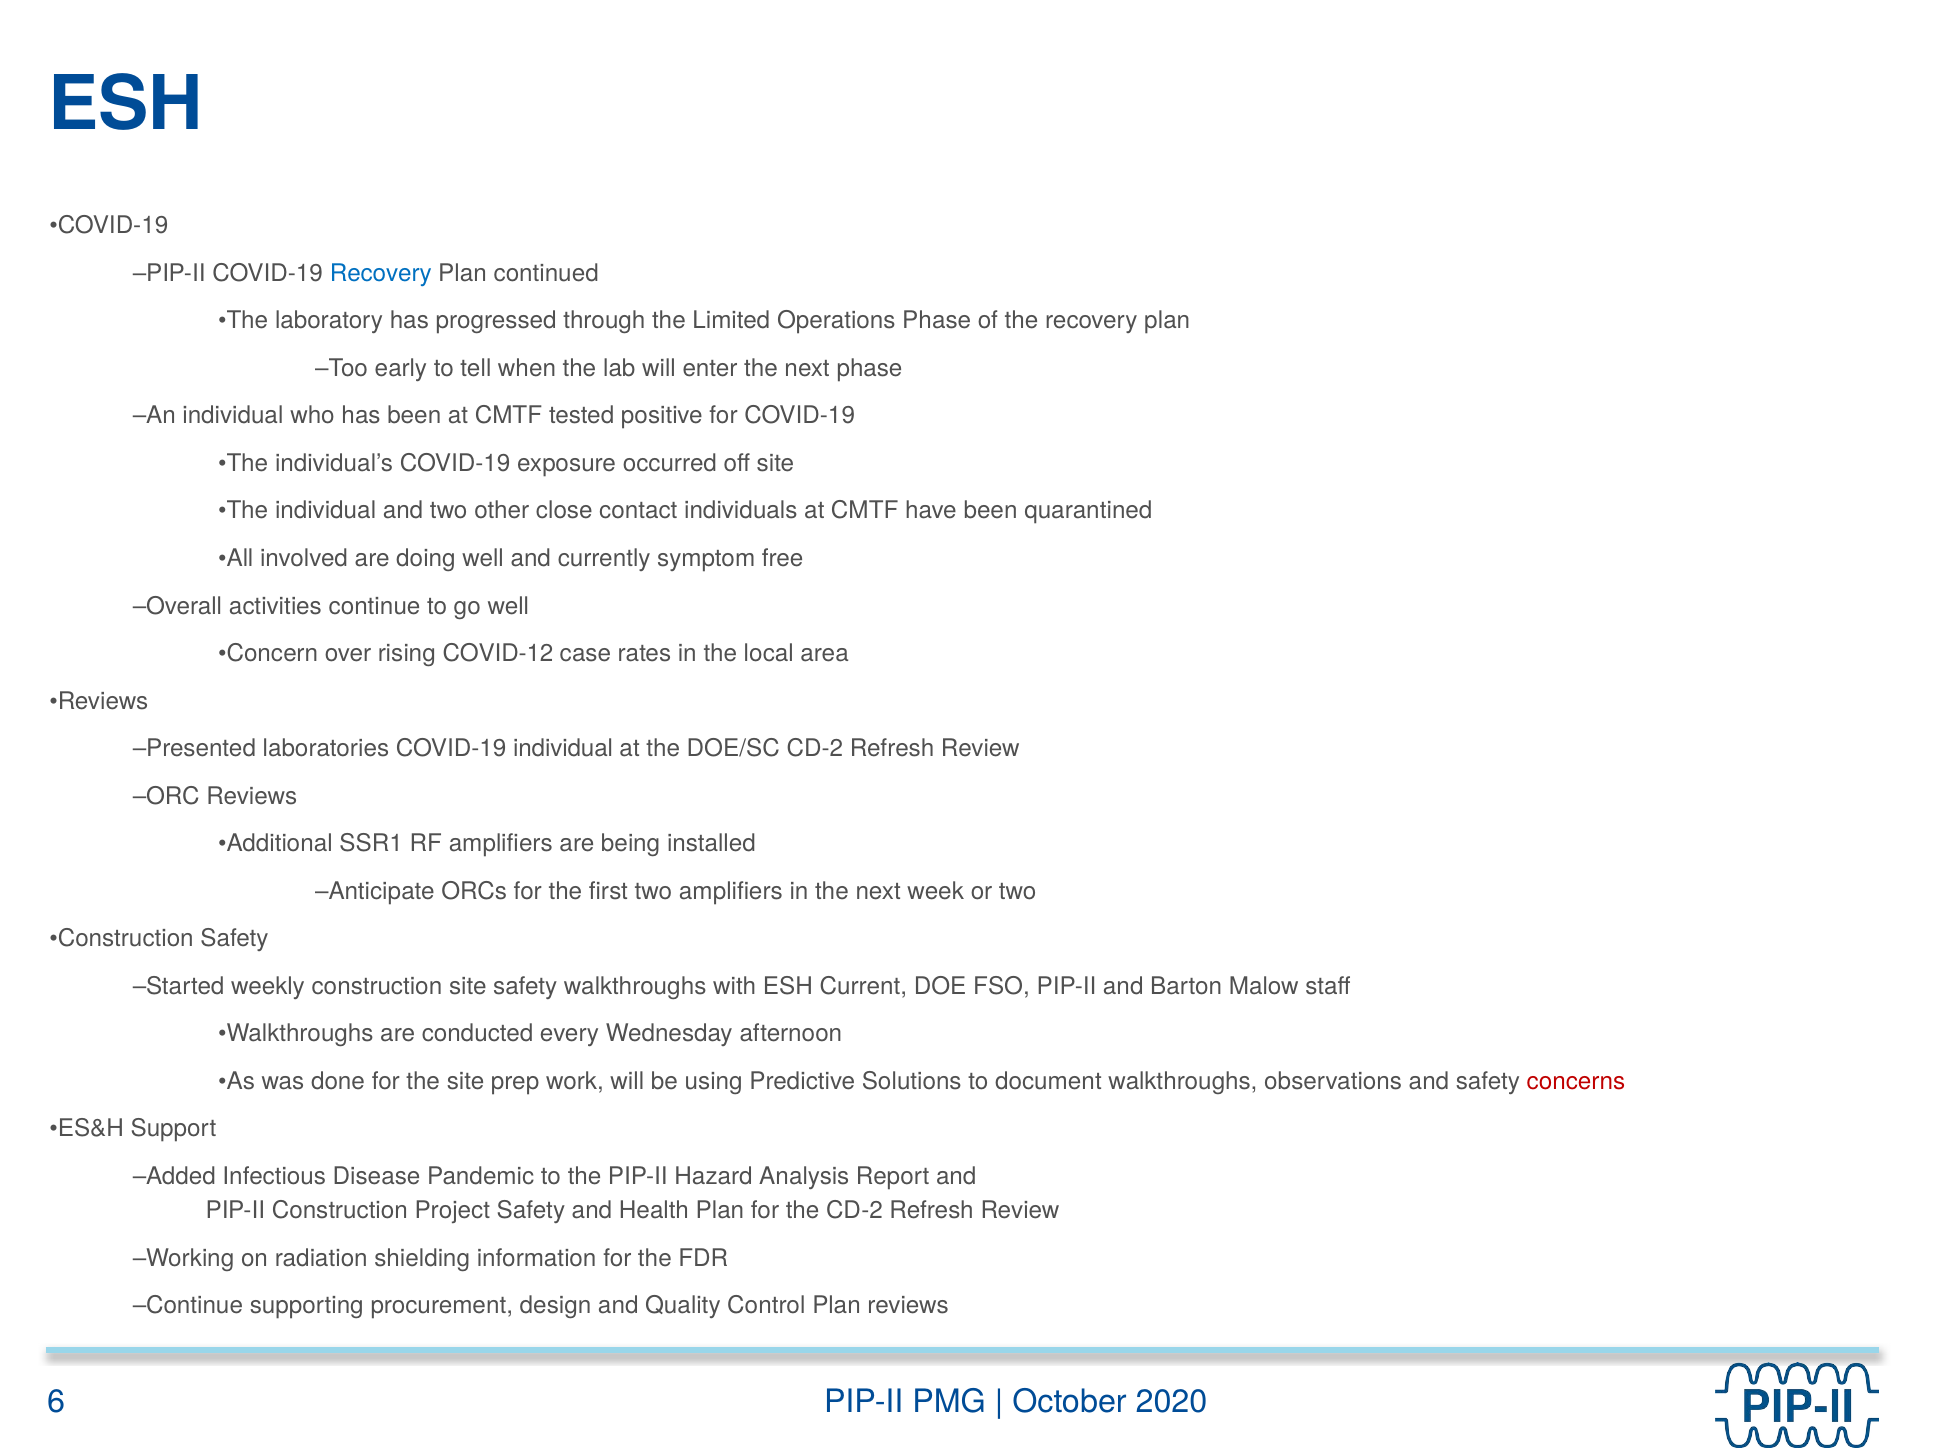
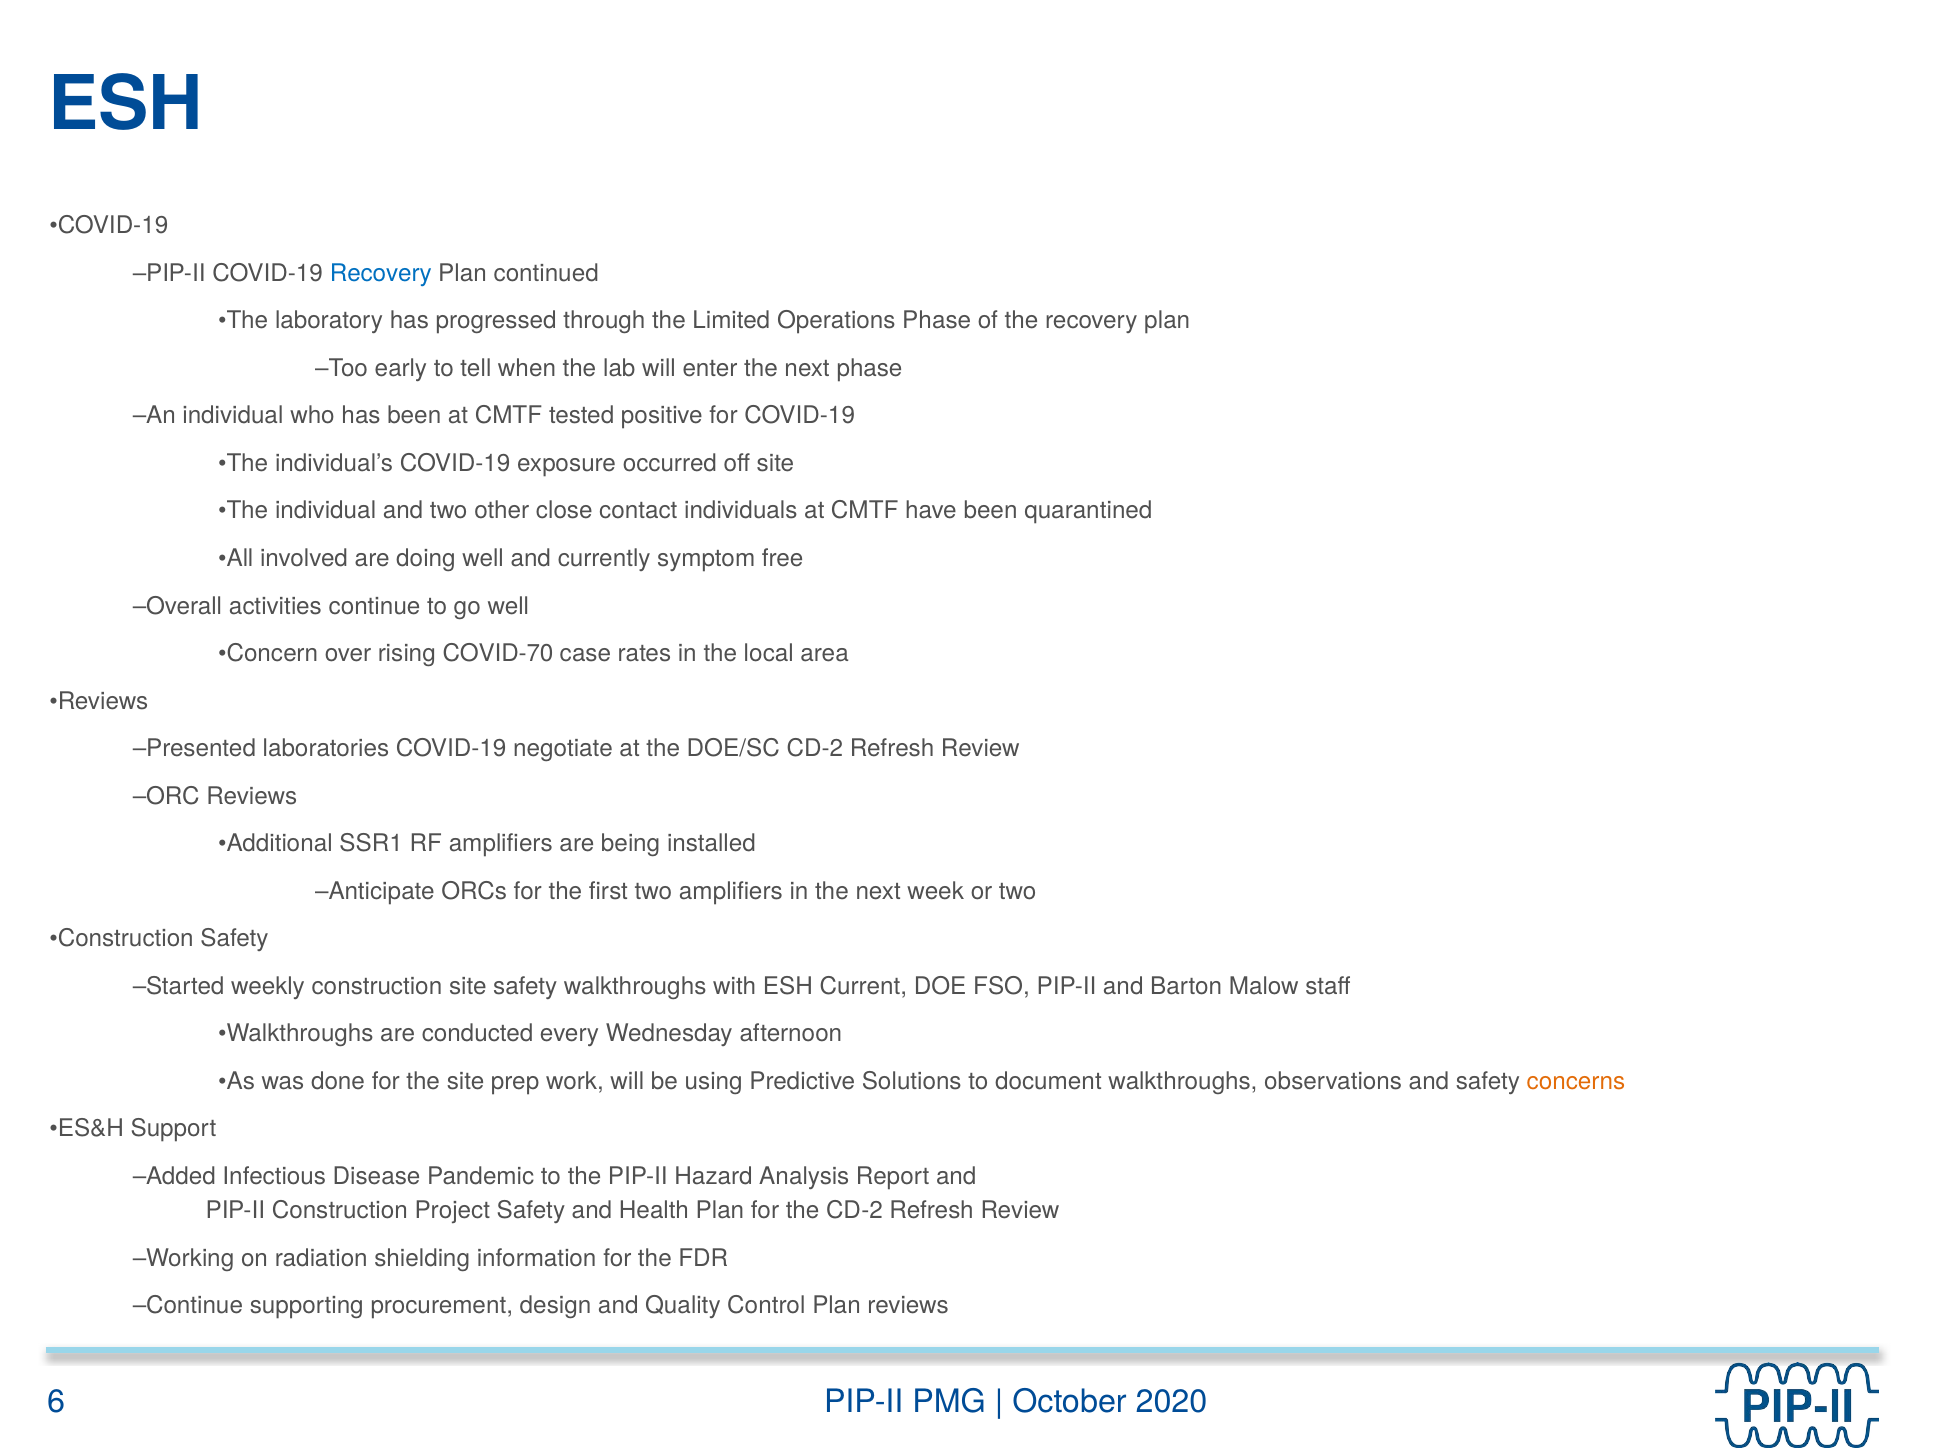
COVID-12: COVID-12 -> COVID-70 (498, 653)
COVID-19 individual: individual -> negotiate (563, 749)
concerns colour: red -> orange (1576, 1081)
